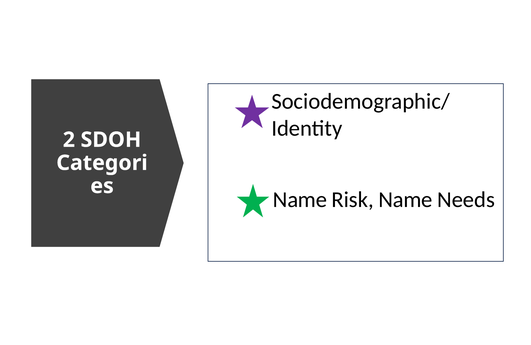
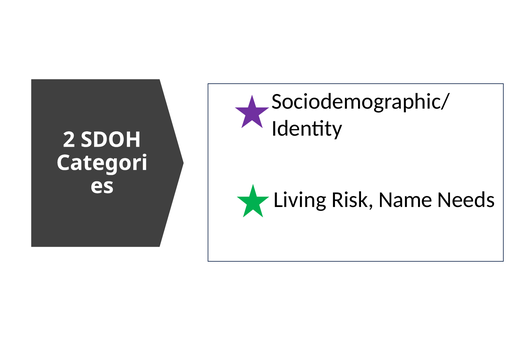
Name: Name -> Living (300, 200)
